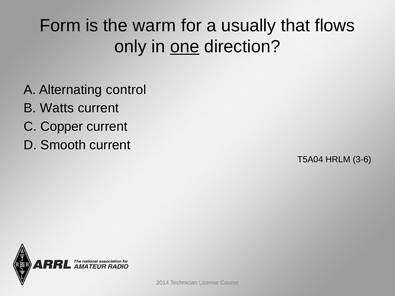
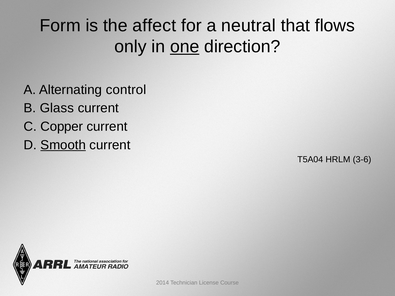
warm: warm -> affect (154, 26)
usually: usually -> neutral (248, 26)
Watts: Watts -> Glass (57, 108)
Smooth underline: none -> present (63, 145)
